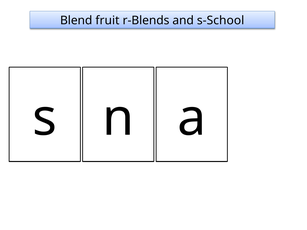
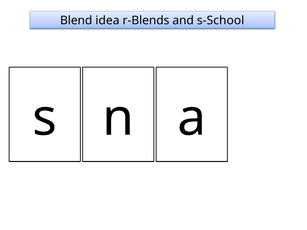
fruit: fruit -> idea (107, 21)
